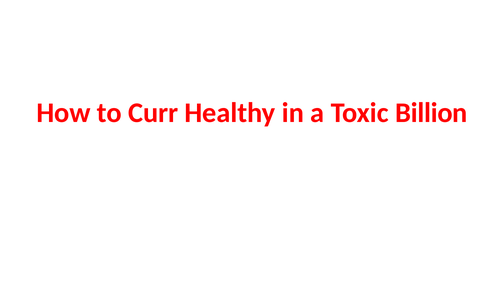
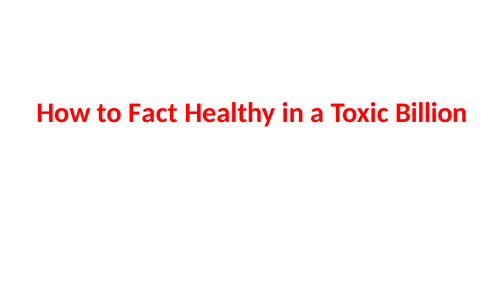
Curr: Curr -> Fact (153, 113)
